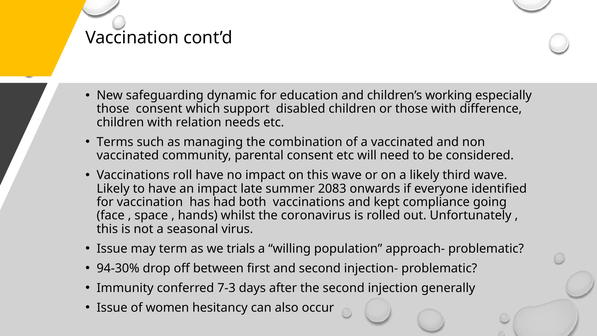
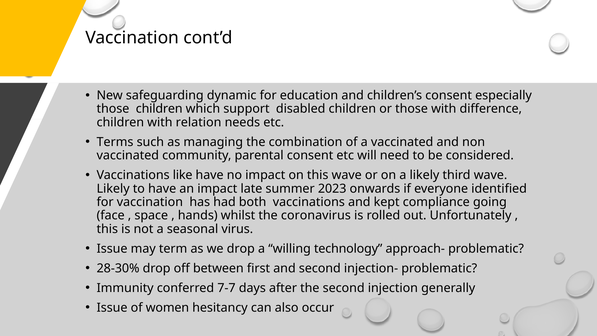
children’s working: working -> consent (449, 95)
those consent: consent -> children (159, 109)
roll: roll -> like (183, 175)
2083: 2083 -> 2023 (332, 189)
we trials: trials -> drop (241, 249)
population: population -> technology (348, 249)
94-30%: 94-30% -> 28-30% (118, 268)
7-3: 7-3 -> 7-7 (226, 288)
